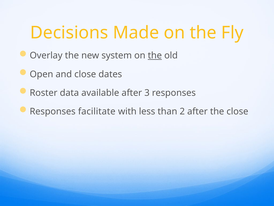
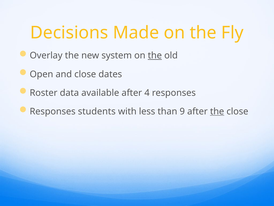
3: 3 -> 4 (147, 93)
facilitate: facilitate -> students (97, 111)
2: 2 -> 9 (182, 111)
the underline: none -> present (217, 111)
